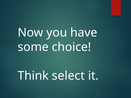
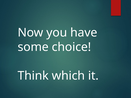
select: select -> which (68, 76)
